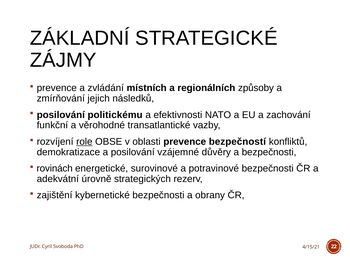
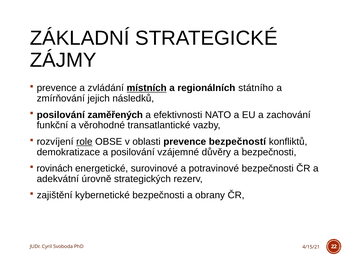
místních underline: none -> present (147, 88)
způsoby: způsoby -> státního (256, 88)
politickému: politickému -> zaměřených (115, 115)
